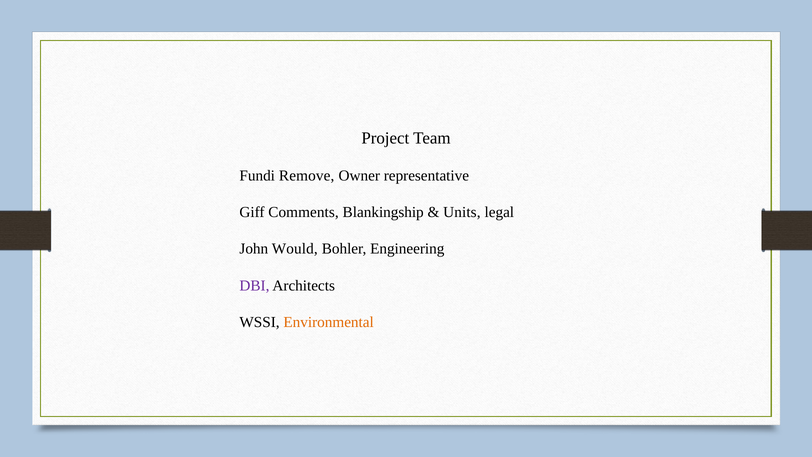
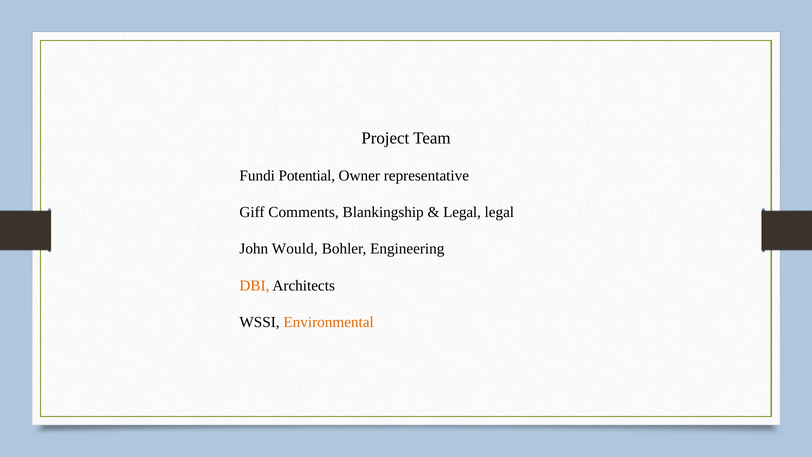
Remove: Remove -> Potential (307, 176)
Units: Units -> Legal (462, 212)
DBI colour: purple -> orange (254, 285)
